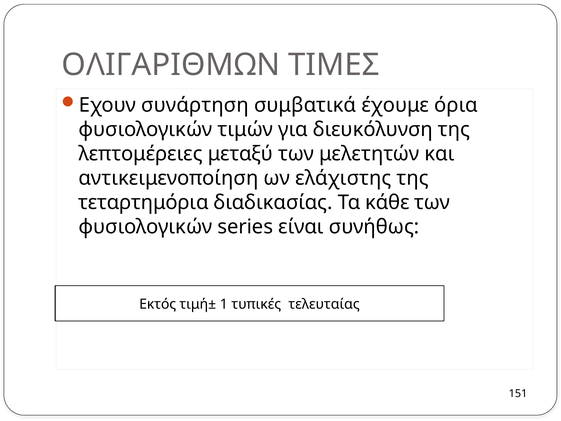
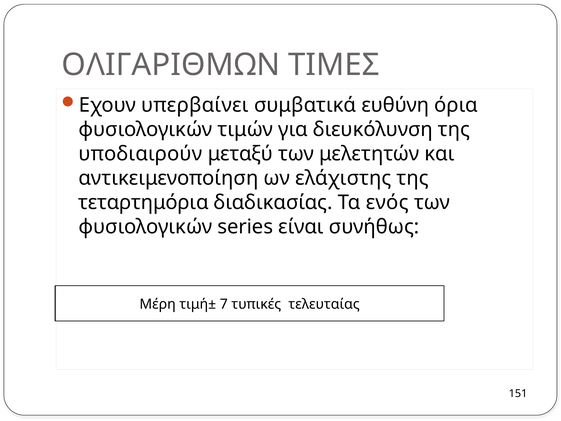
συνάρτηση: συνάρτηση -> υπερβαίνει (195, 105)
έχουμε: έχουμε -> ευθύνη (395, 105)
λεπτομέρειες: λεπτομέρειες -> υποδιαιρούν (140, 154)
κάθε: κάθε -> ενός (387, 202)
Εκτός: Εκτός -> Μέρη (158, 304)
1: 1 -> 7 (224, 304)
